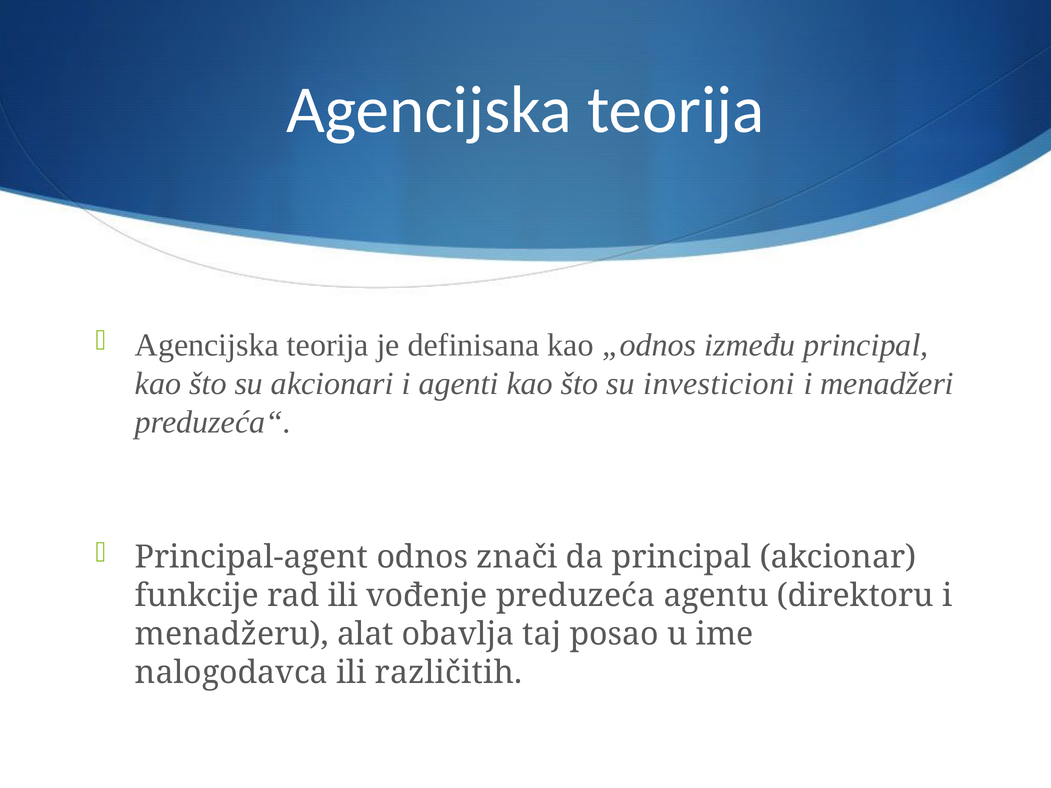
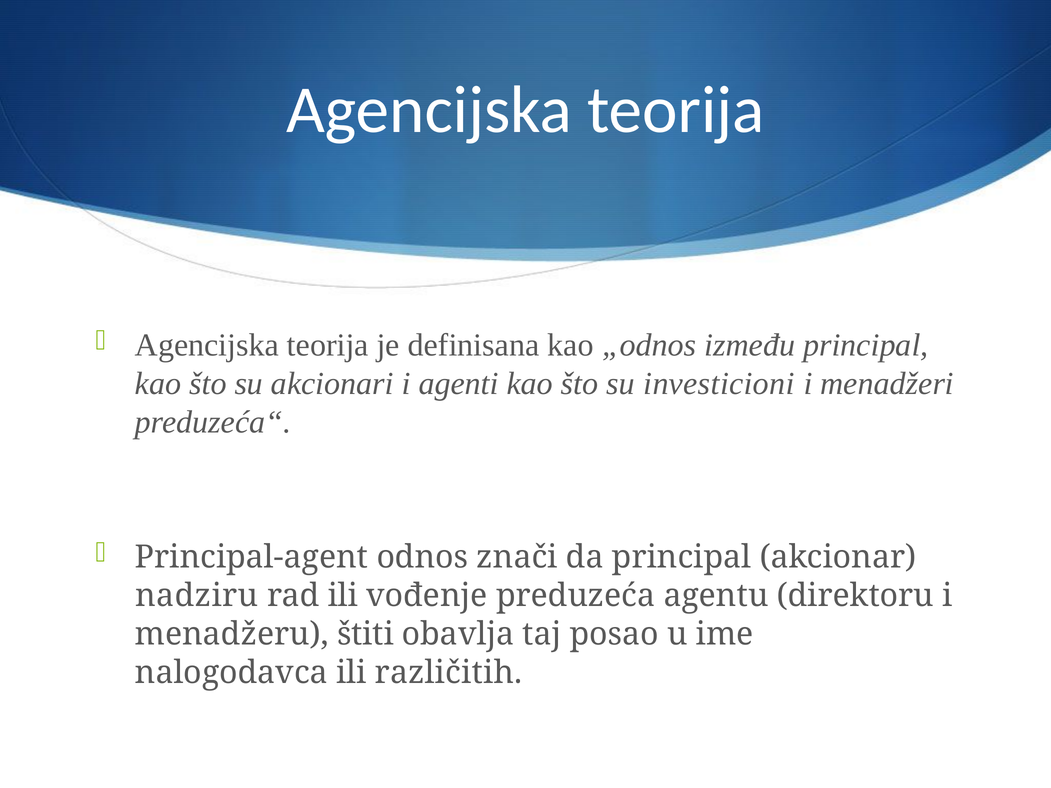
funkcije: funkcije -> nadziru (197, 596)
alat: alat -> štiti (365, 634)
